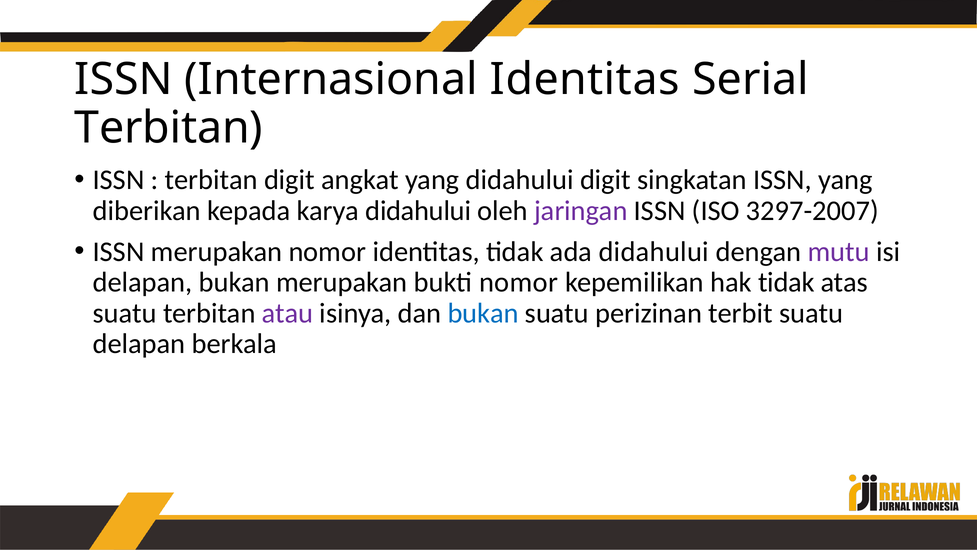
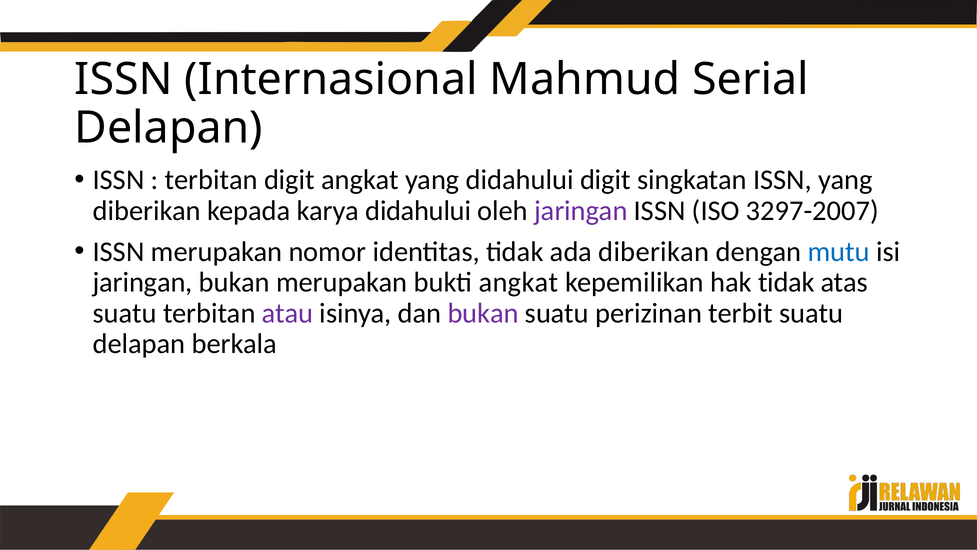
Internasional Identitas: Identitas -> Mahmud (585, 79)
Terbitan: Terbitan -> Delapan (169, 128)
ada didahului: didahului -> diberikan (654, 251)
mutu colour: purple -> blue (839, 251)
delapan: delapan -> jaringan (143, 282)
bukti nomor: nomor -> angkat (519, 282)
bukan colour: blue -> purple (483, 313)
